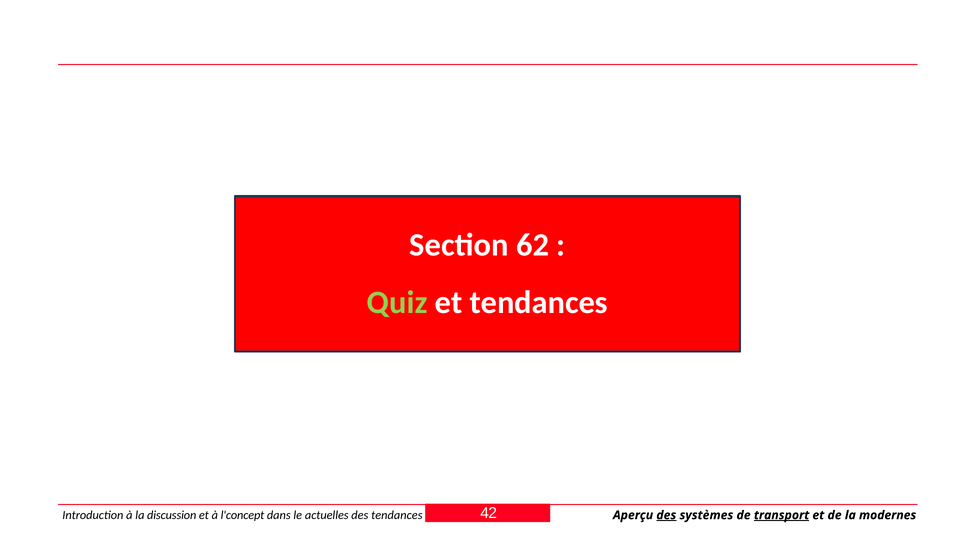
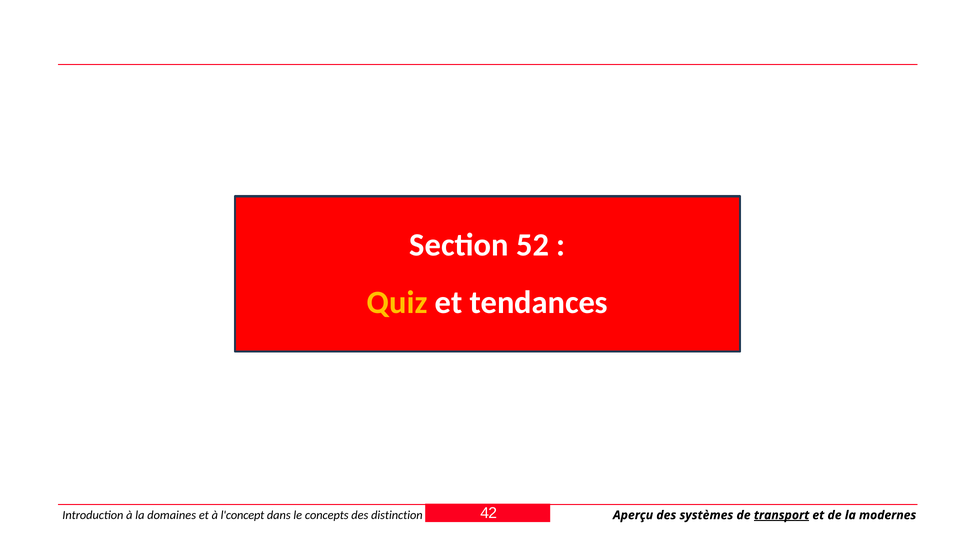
62: 62 -> 52 (533, 245)
Quiz colour: light green -> yellow (397, 303)
discussion: discussion -> domaines (172, 516)
actuelles: actuelles -> concepts (327, 516)
des tendances: tendances -> distinction (397, 516)
des underline: present -> none (666, 516)
